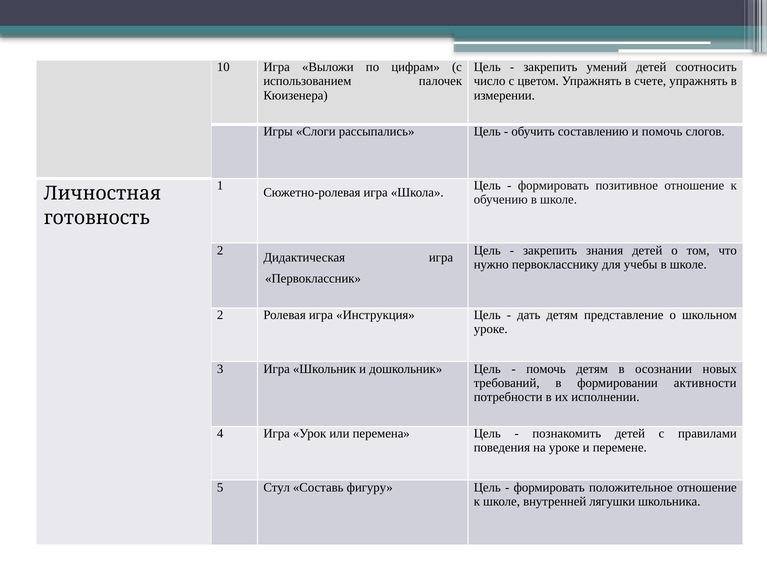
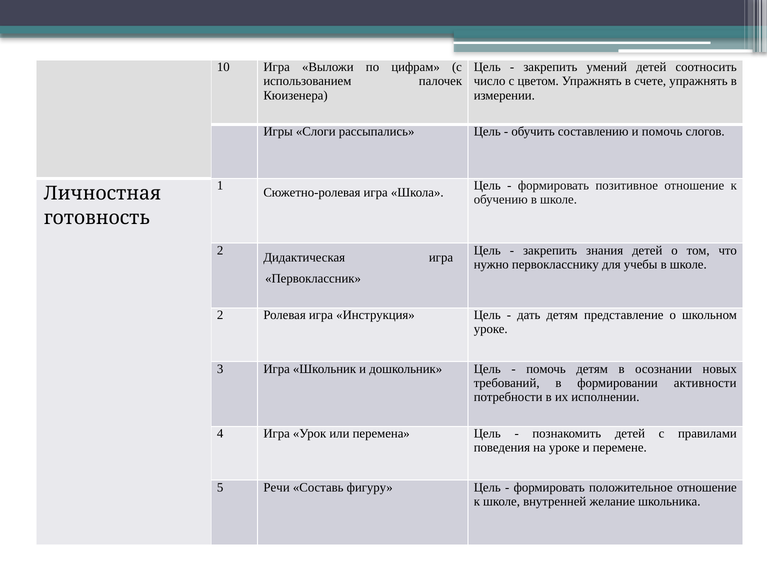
Стул: Стул -> Речи (277, 488)
лягушки: лягушки -> желание (612, 502)
